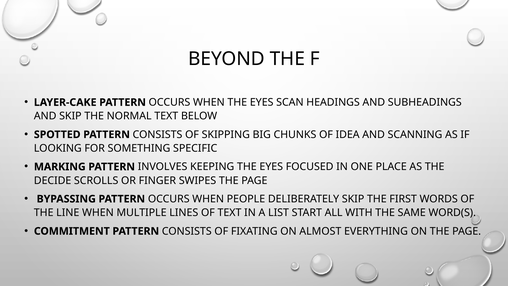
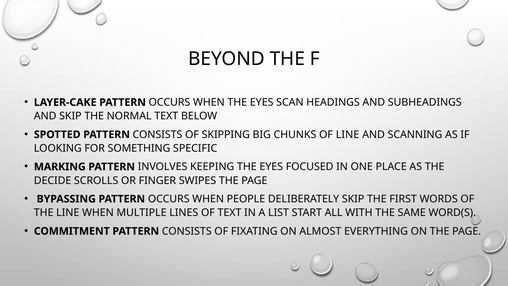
OF IDEA: IDEA -> LINE (348, 134)
